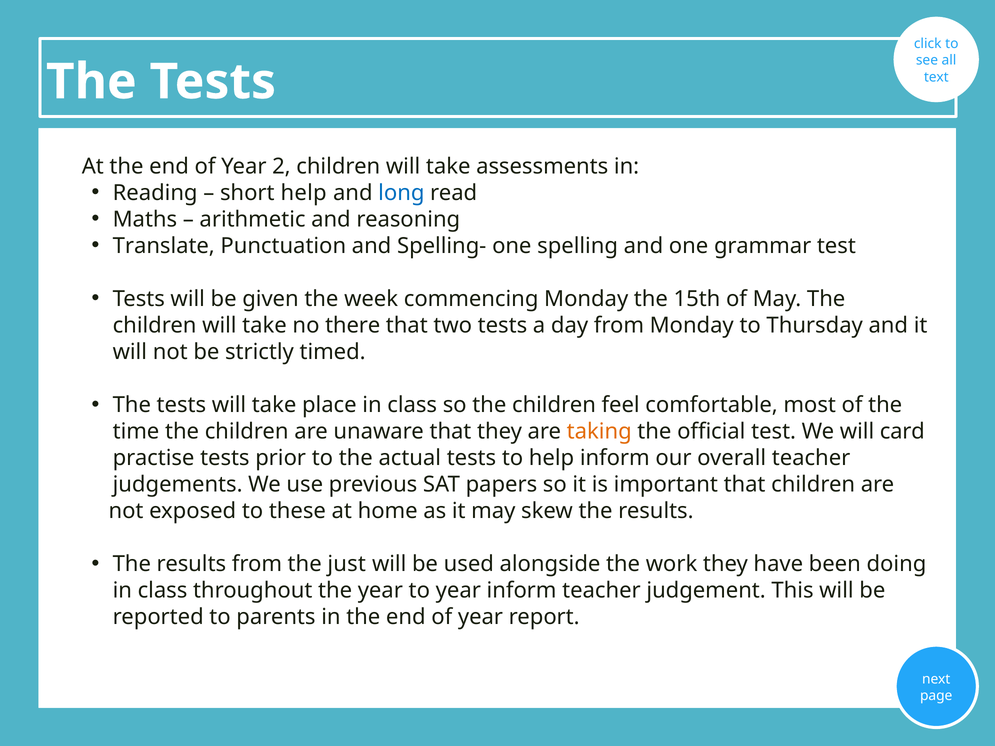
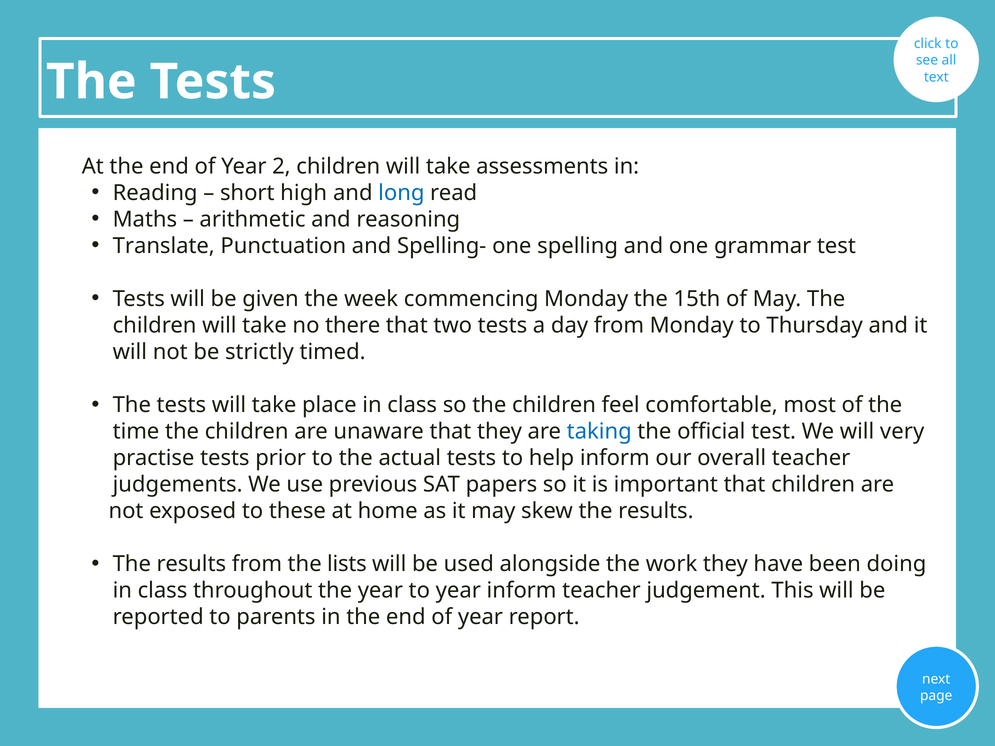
short help: help -> high (304, 193)
taking colour: orange -> blue (599, 432)
card: card -> very (902, 432)
just: just -> lists (347, 564)
